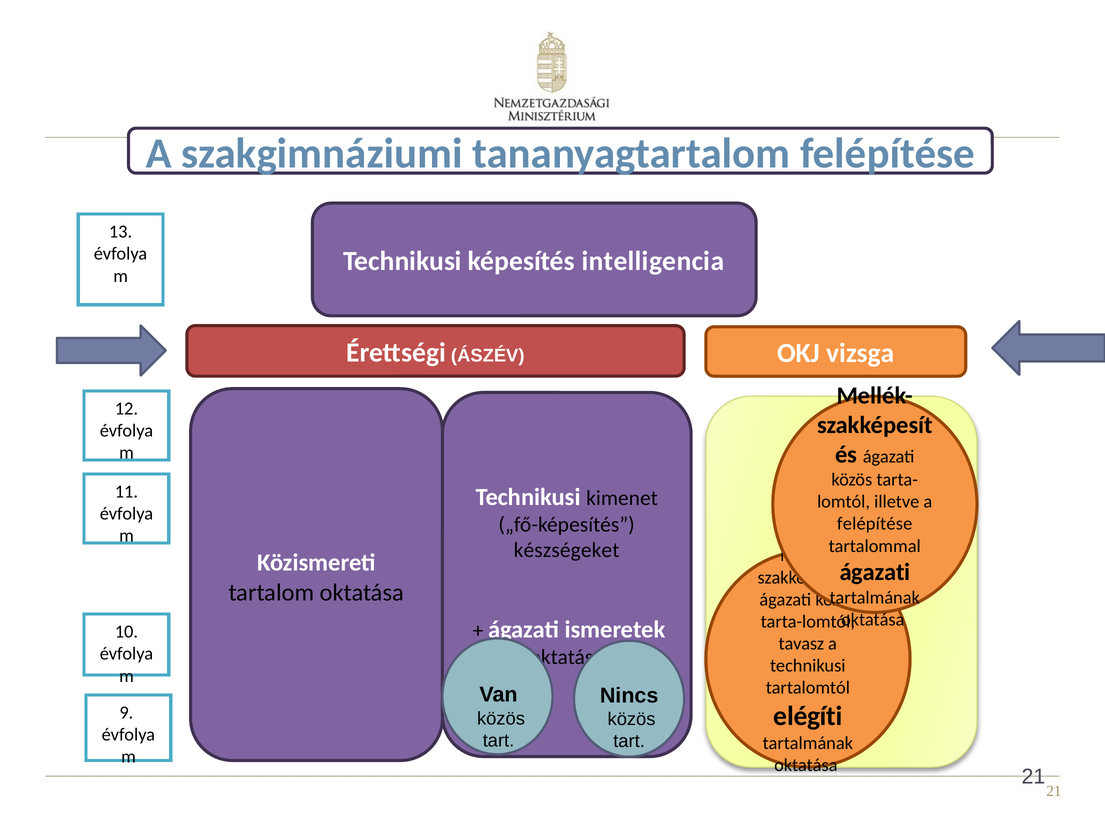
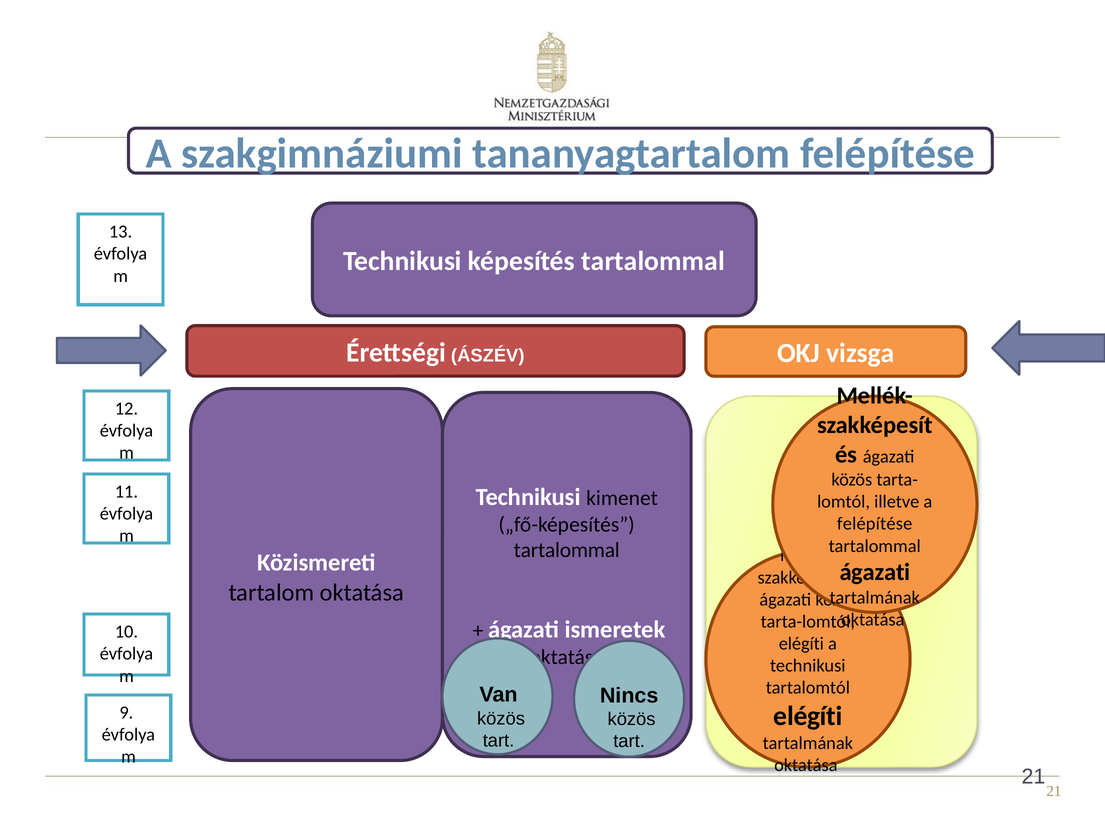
képesítés intelligencia: intelligencia -> tartalommal (653, 262)
készségeket: készségeket -> tartalommal (567, 551)
tavasz: tavasz -> elégíti (801, 644)
